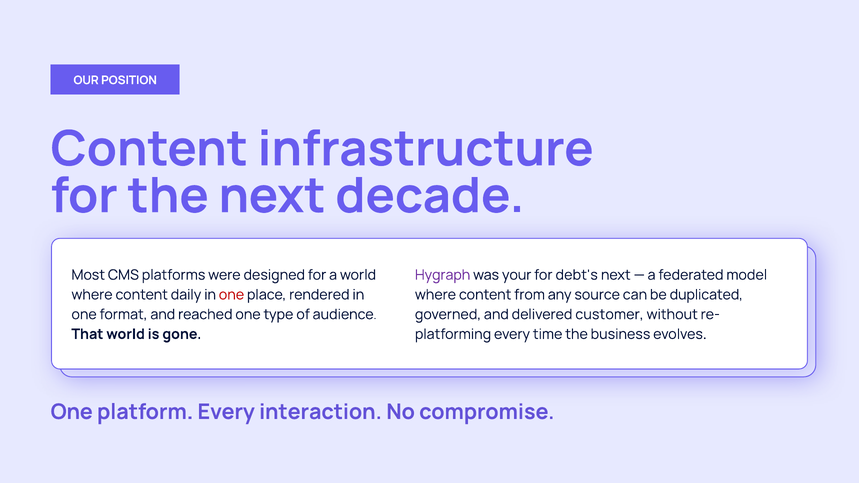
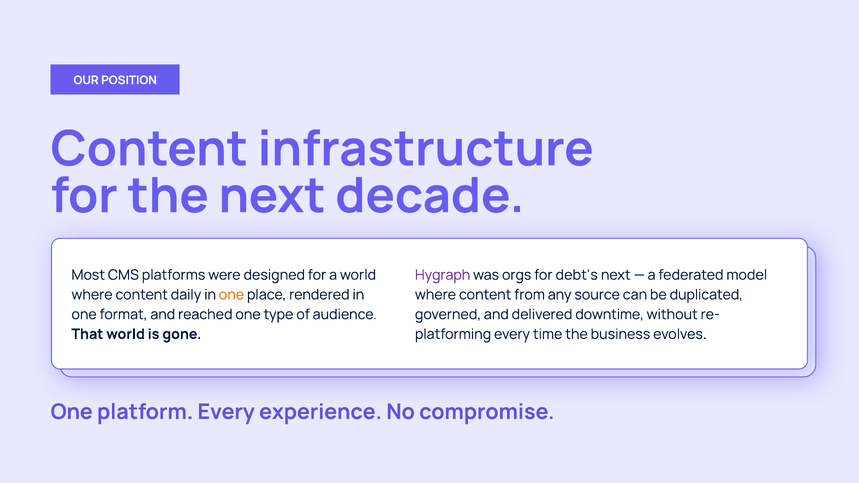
your: your -> orgs (517, 275)
one colour: red -> orange (231, 295)
customer: customer -> downtime (610, 315)
interaction: interaction -> experience (321, 412)
